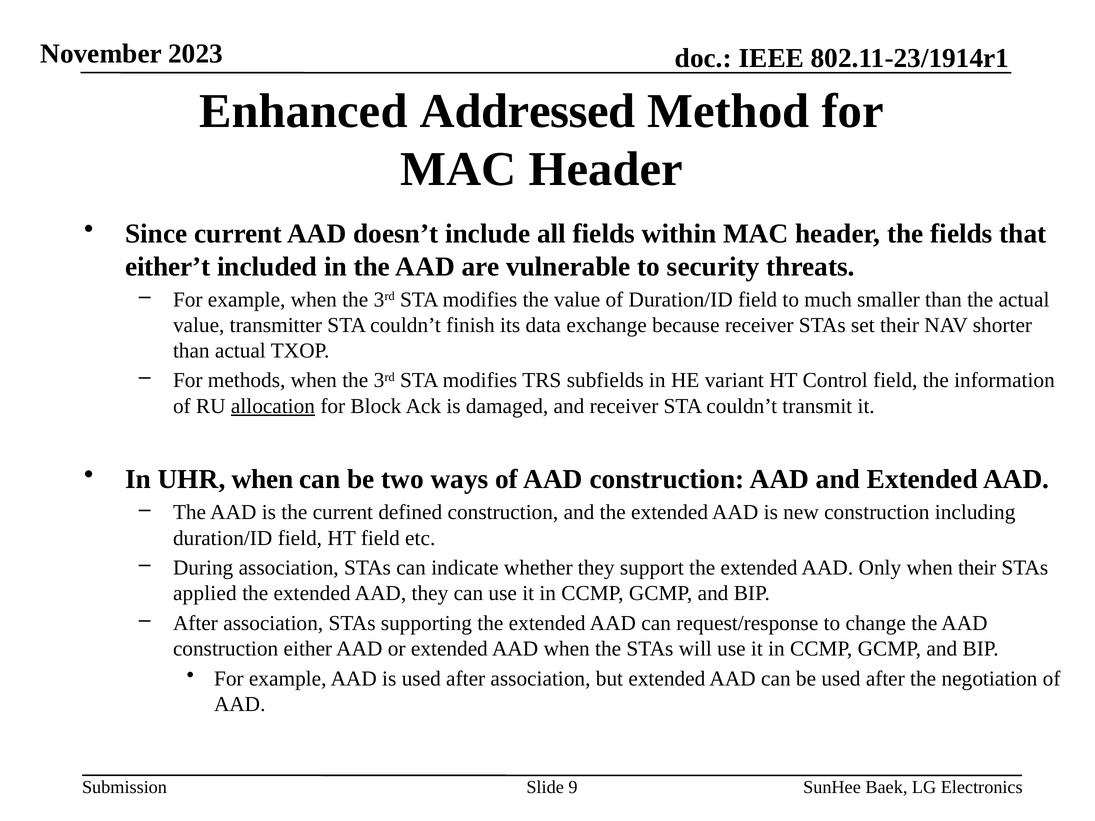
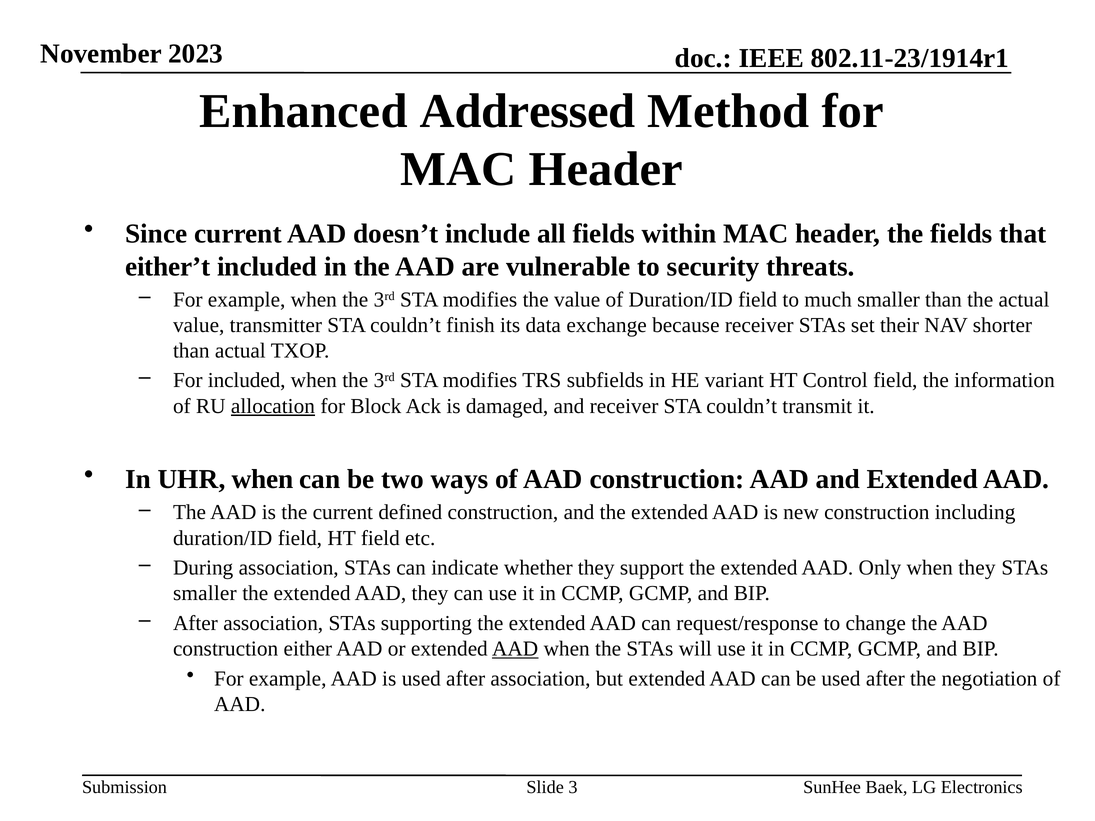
For methods: methods -> included (247, 381)
when their: their -> they (977, 568)
applied: applied -> smaller (205, 594)
AAD underline: none -> present (515, 649)
9: 9 -> 3 (573, 788)
